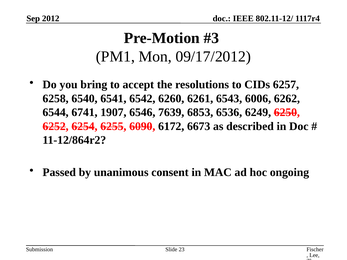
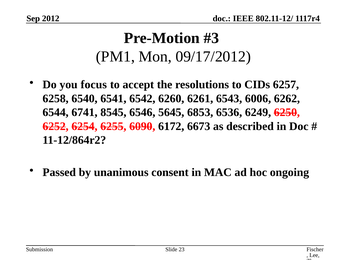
bring: bring -> focus (94, 85)
1907: 1907 -> 8545 (113, 112)
7639: 7639 -> 5645 (171, 112)
